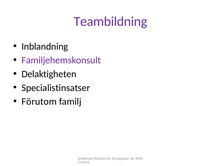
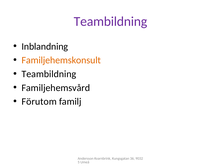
Familjehemskonsult colour: purple -> orange (61, 60)
Delaktigheten: Delaktigheten -> Teambildning (49, 74)
Specialistinsatser: Specialistinsatser -> Familjehemsvård (56, 88)
